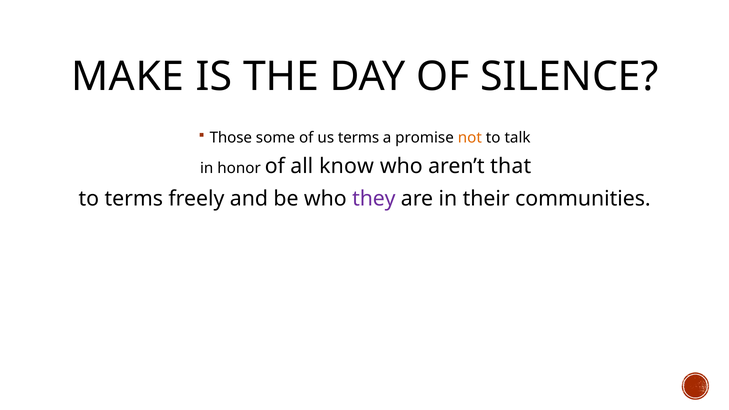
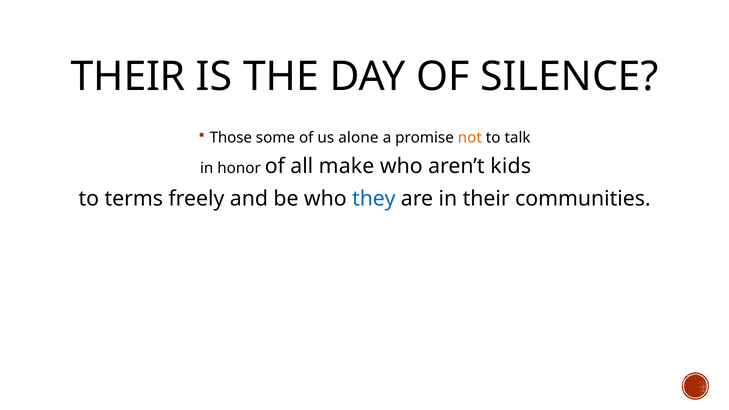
MAKE: MAKE -> THEIR (128, 77)
us terms: terms -> alone (358, 138)
know: know -> make (347, 166)
that: that -> kids (511, 166)
they colour: purple -> blue (374, 199)
